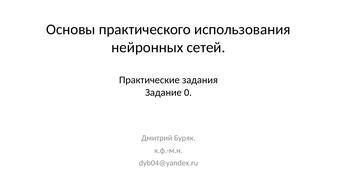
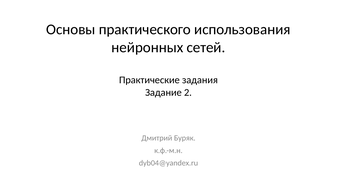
0: 0 -> 2 (188, 93)
